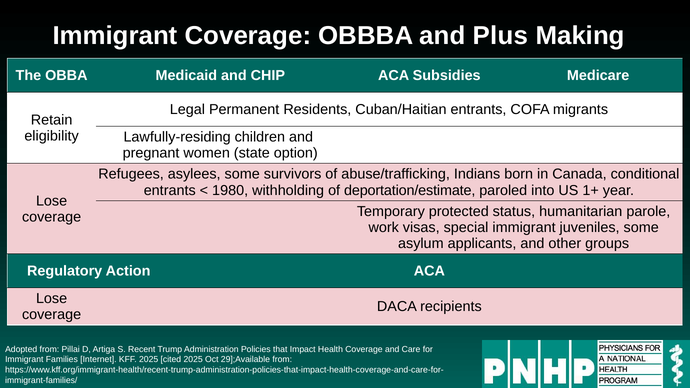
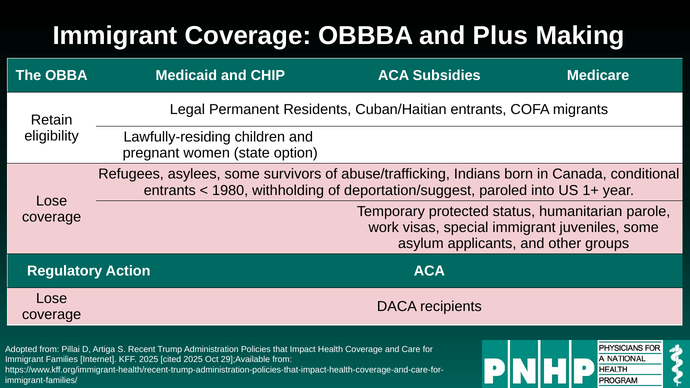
deportation/estimate: deportation/estimate -> deportation/suggest (410, 190)
